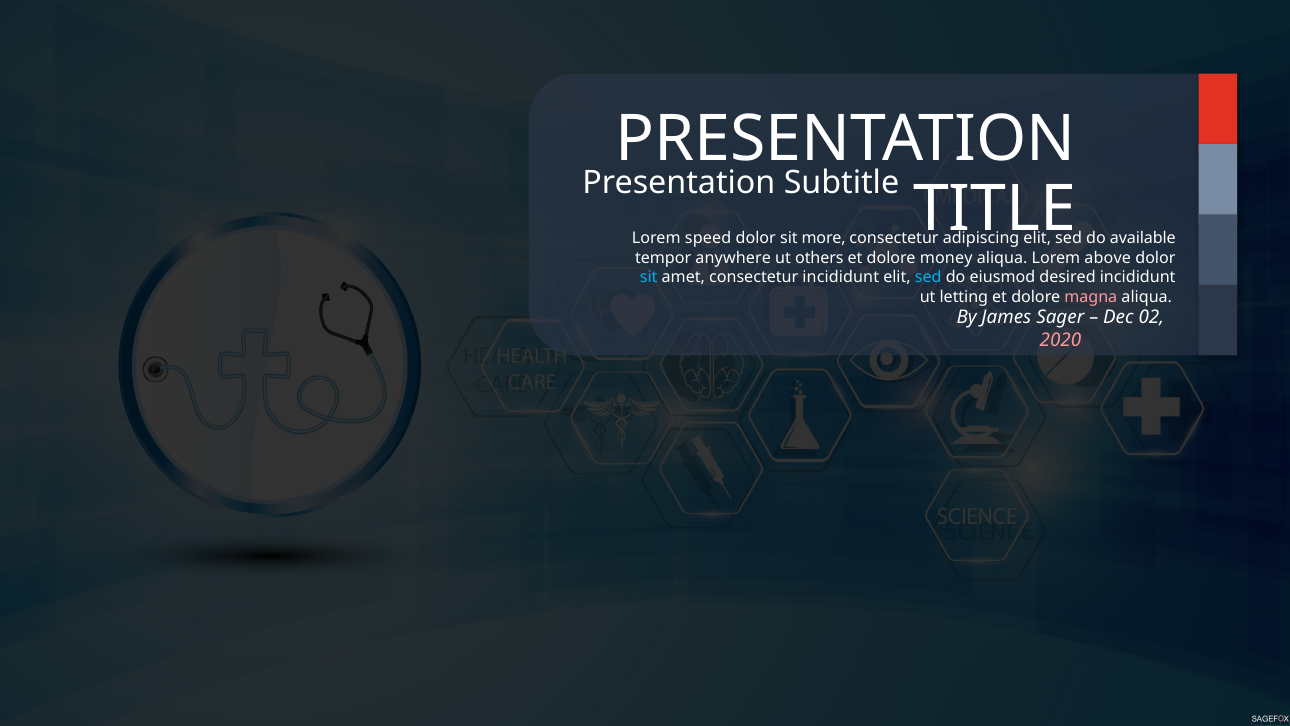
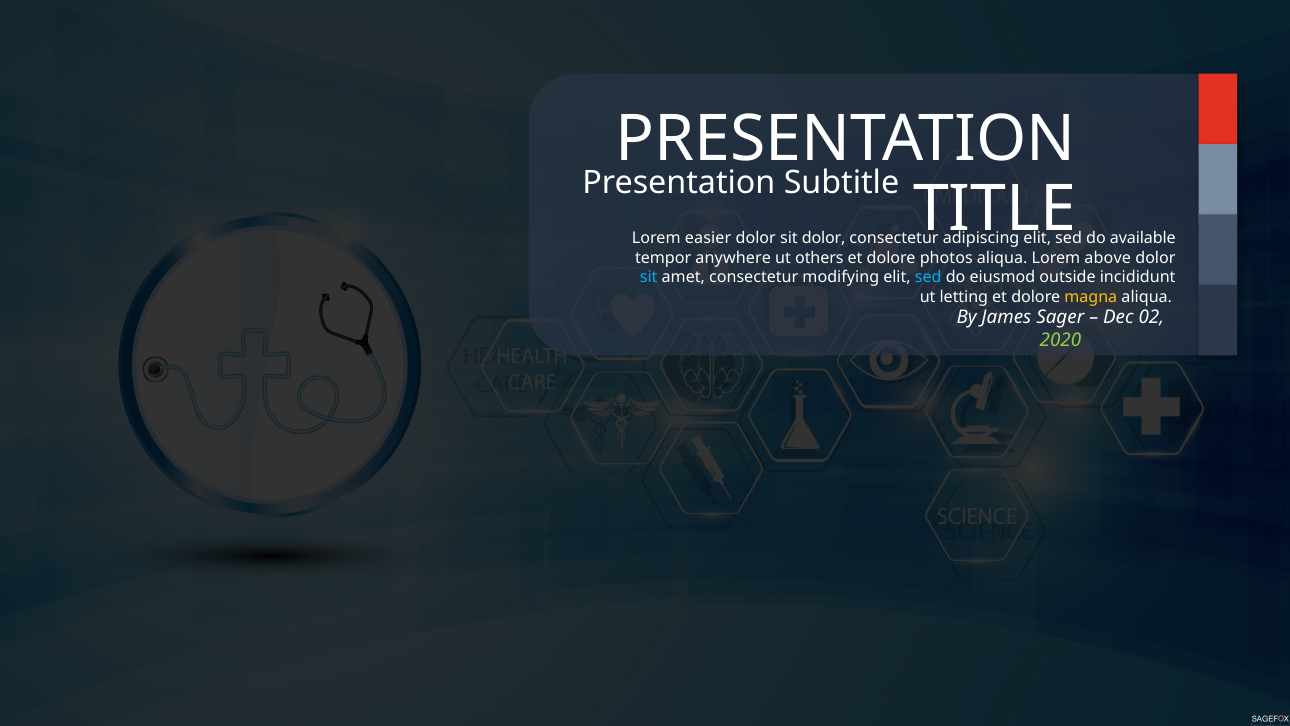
speed: speed -> easier (708, 238)
sit more: more -> dolor (824, 238)
money: money -> photos (946, 258)
consectetur incididunt: incididunt -> modifying (841, 277)
desired: desired -> outside (1068, 277)
magna colour: pink -> yellow (1091, 297)
2020 colour: pink -> light green (1060, 340)
